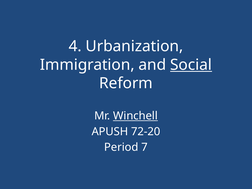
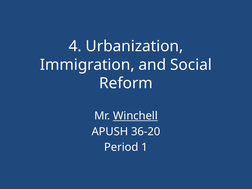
Social underline: present -> none (191, 65)
72-20: 72-20 -> 36-20 (146, 132)
7: 7 -> 1 (145, 147)
